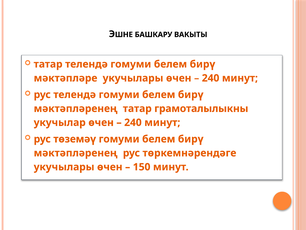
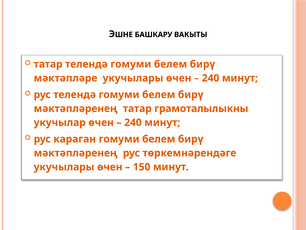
төземәү: төземәү -> караган (75, 139)
